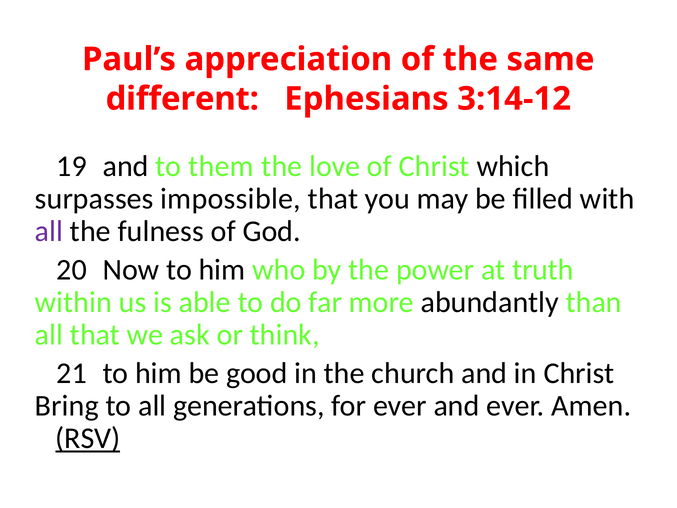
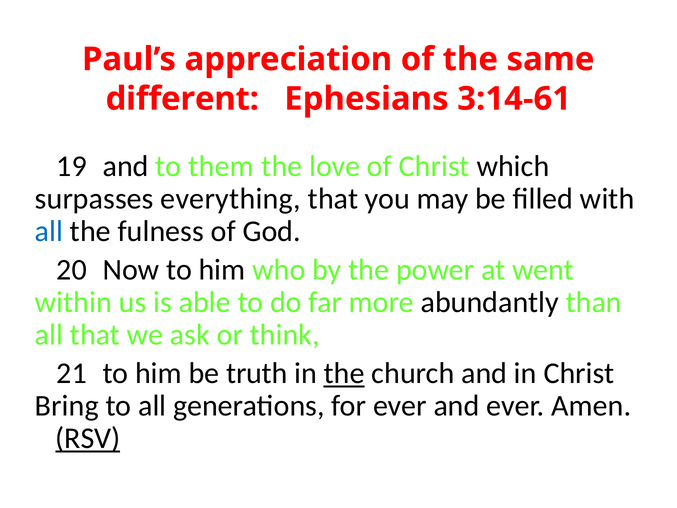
3:14-12: 3:14-12 -> 3:14-61 (514, 99)
impossible: impossible -> everything (231, 199)
all colour: purple -> blue (49, 231)
truth: truth -> went (543, 270)
good: good -> truth (257, 373)
the underline: none -> present (344, 373)
